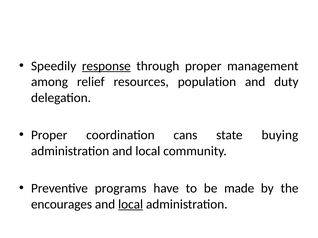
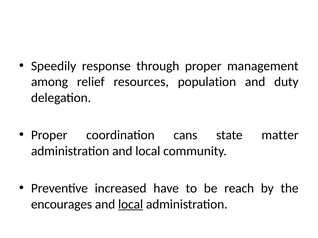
response underline: present -> none (106, 66)
buying: buying -> matter (280, 135)
programs: programs -> increased (121, 189)
made: made -> reach (239, 189)
